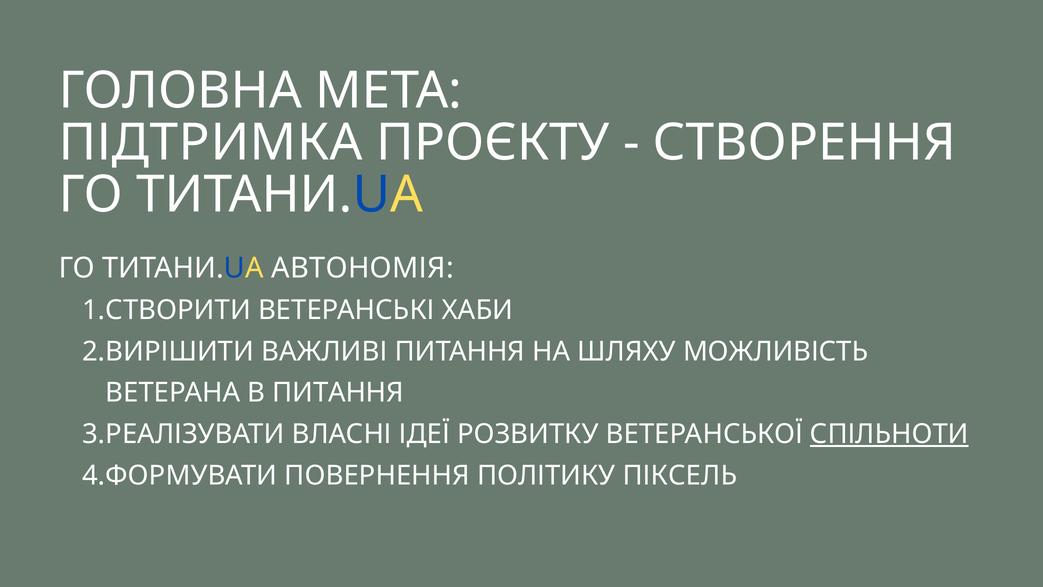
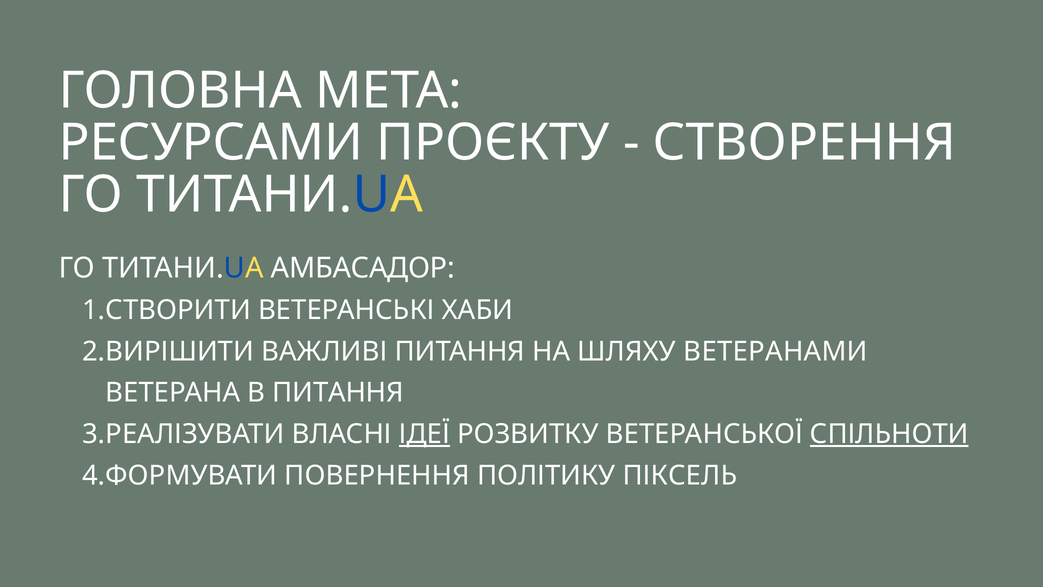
ПІДТРИМКА: ПІДТРИМКА -> РЕСУРСАМИ (211, 143)
АВТОНОМІЯ: АВТОНОМІЯ -> АМБАСАДОР (363, 268)
МОЖЛИВІСТЬ: МОЖЛИВІСТЬ -> ВЕТЕРАНАМИ (776, 351)
ІДЕЇ underline: none -> present (424, 434)
